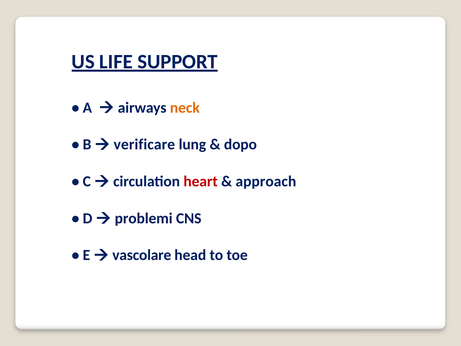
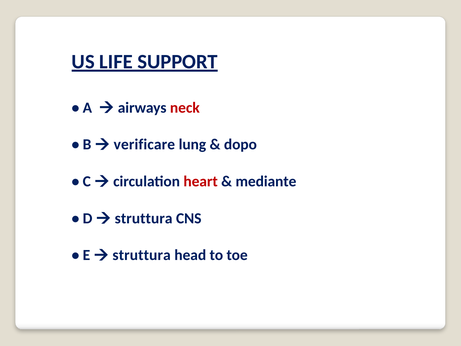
neck colour: orange -> red (185, 108)
approach: approach -> mediante (266, 181)
problemi: problemi -> struttura (144, 218)
vascolare: vascolare -> struttura (142, 255)
